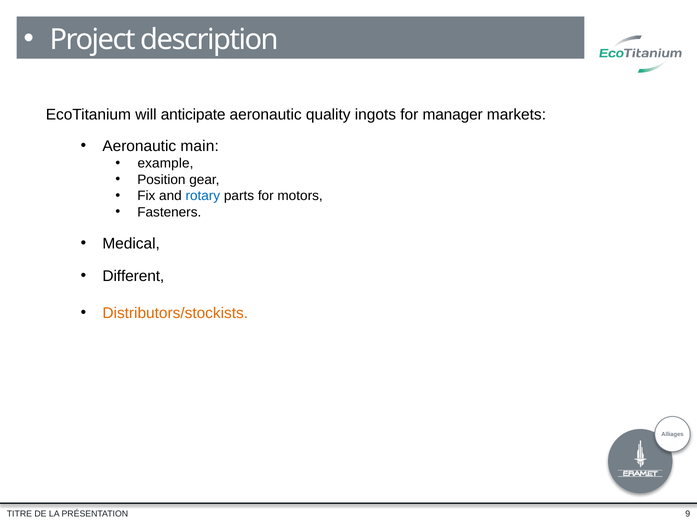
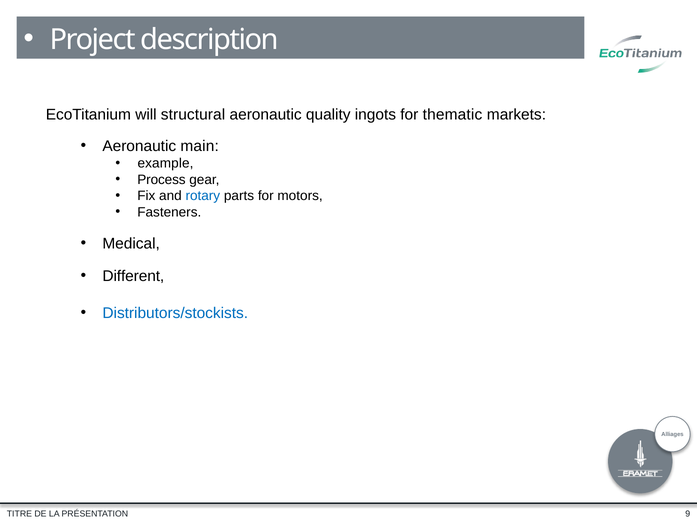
anticipate: anticipate -> structural (193, 115)
manager: manager -> thematic (452, 115)
Position: Position -> Process (161, 180)
Distributors/stockists colour: orange -> blue (175, 314)
